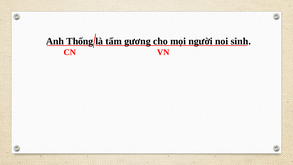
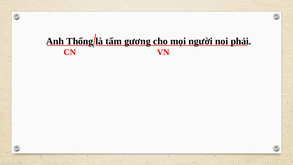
sinh: sinh -> phải (241, 41)
